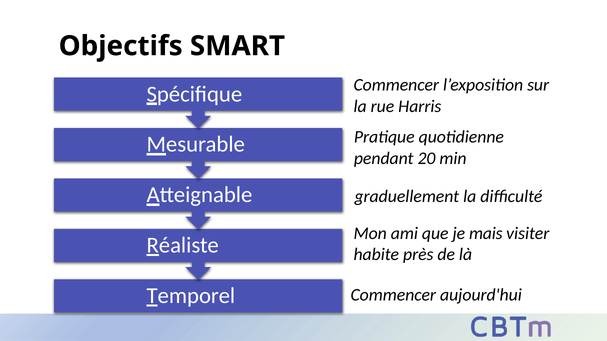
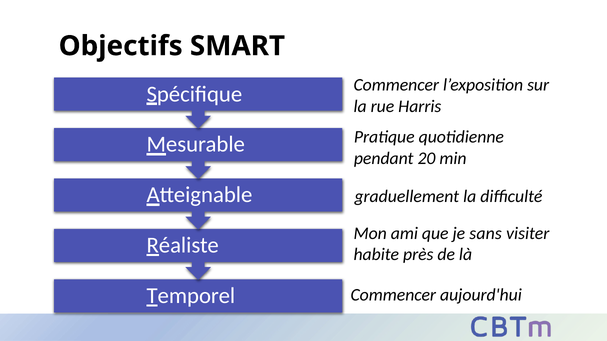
mais: mais -> sans (486, 234)
